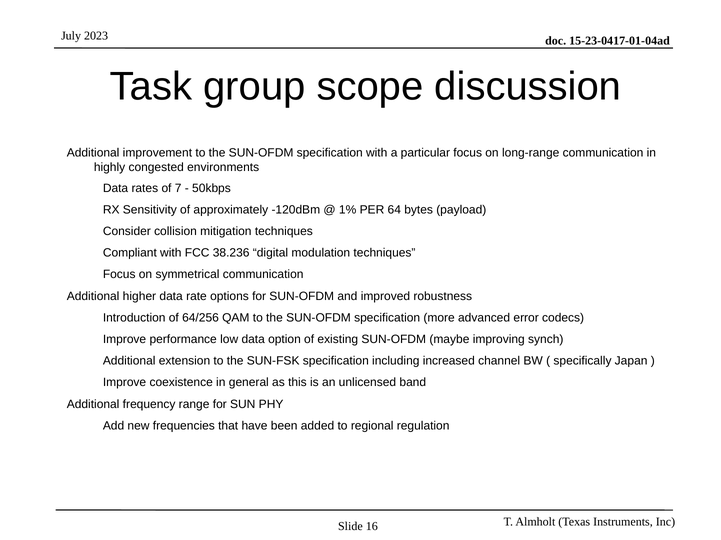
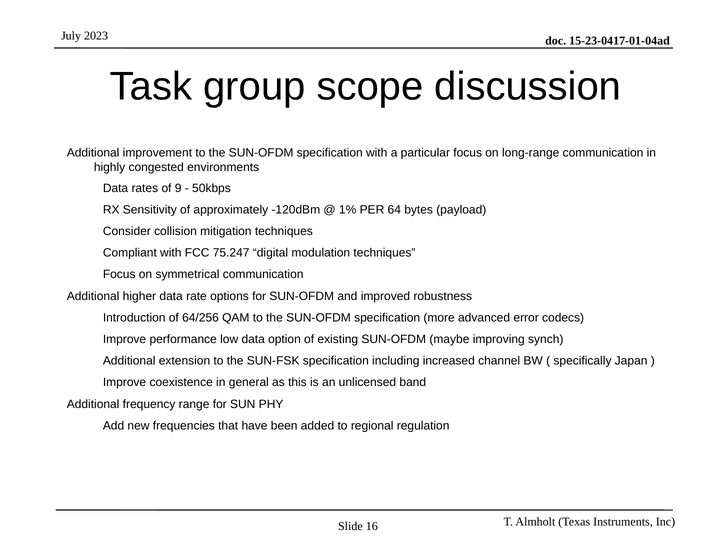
7: 7 -> 9 (178, 189)
38.236: 38.236 -> 75.247 (231, 253)
